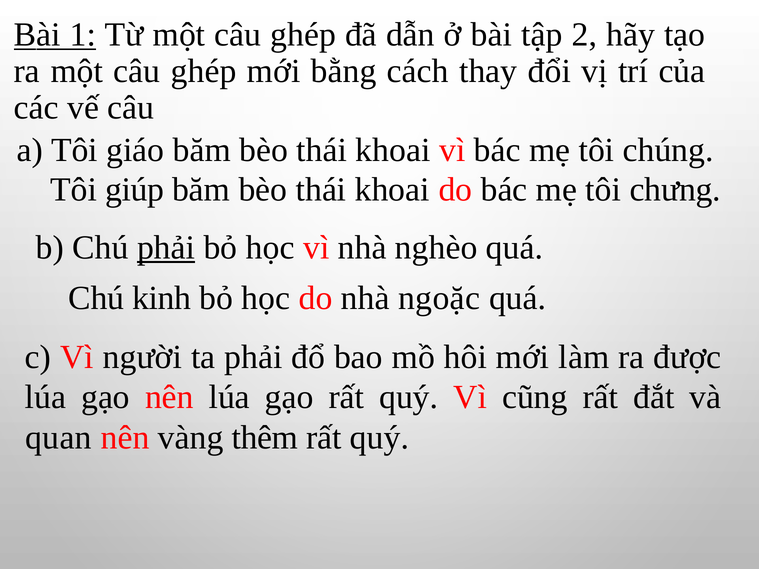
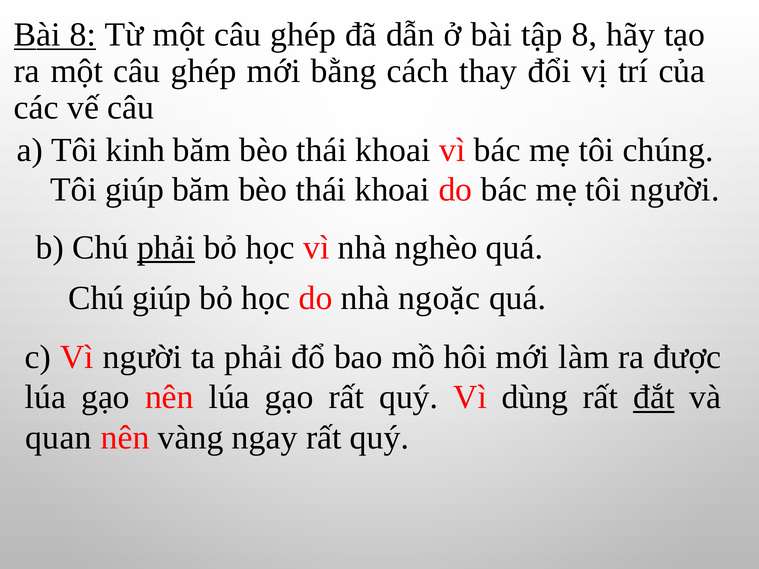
Bài 1: 1 -> 8 (83, 35)
tập 2: 2 -> 8 (584, 35)
giáo: giáo -> kinh (135, 150)
tôi chưng: chưng -> người (675, 190)
Chú kinh: kinh -> giúp (162, 298)
cũng: cũng -> dùng (535, 398)
đắt underline: none -> present (654, 398)
thêm: thêm -> ngay (265, 438)
